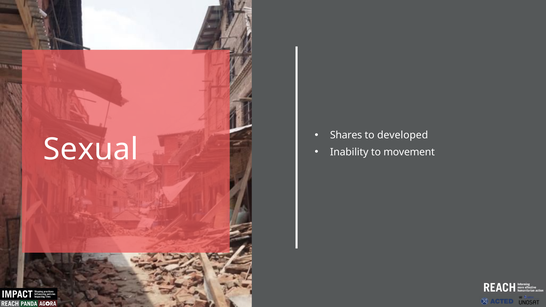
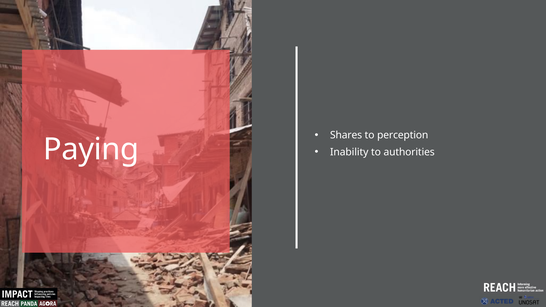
developed: developed -> perception (403, 135)
Sexual: Sexual -> Paying (91, 149)
movement: movement -> authorities (409, 152)
